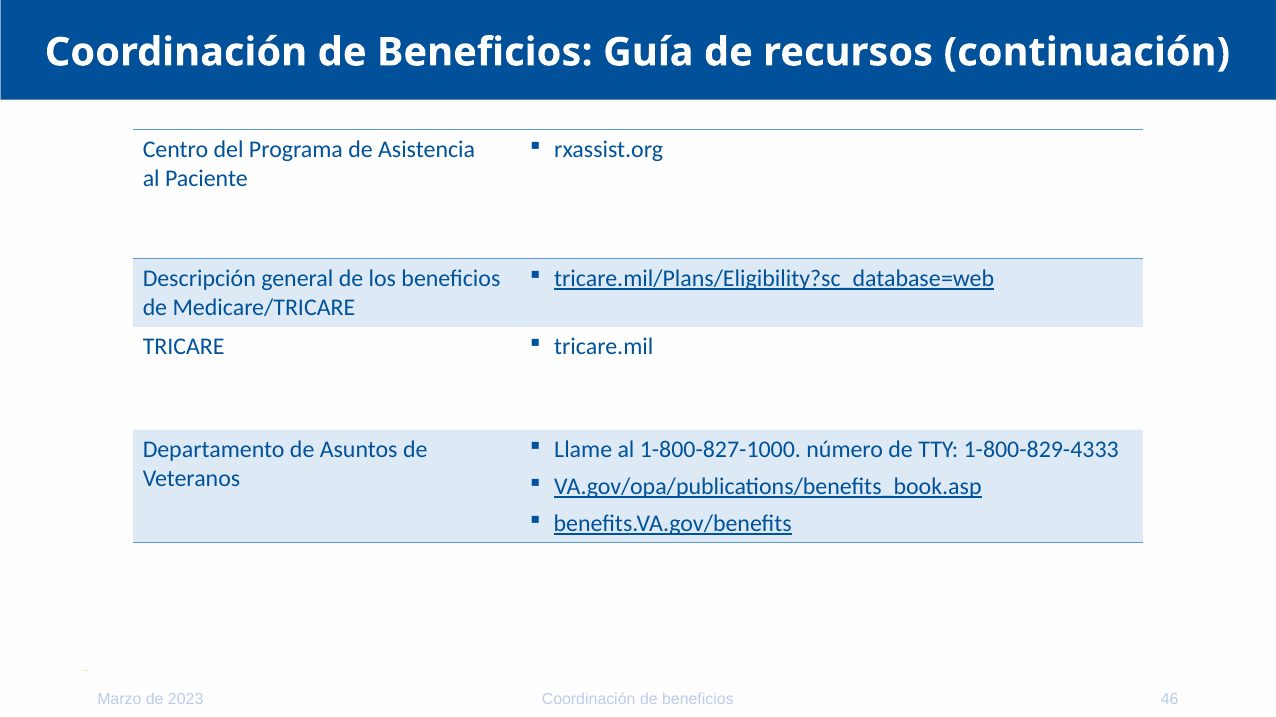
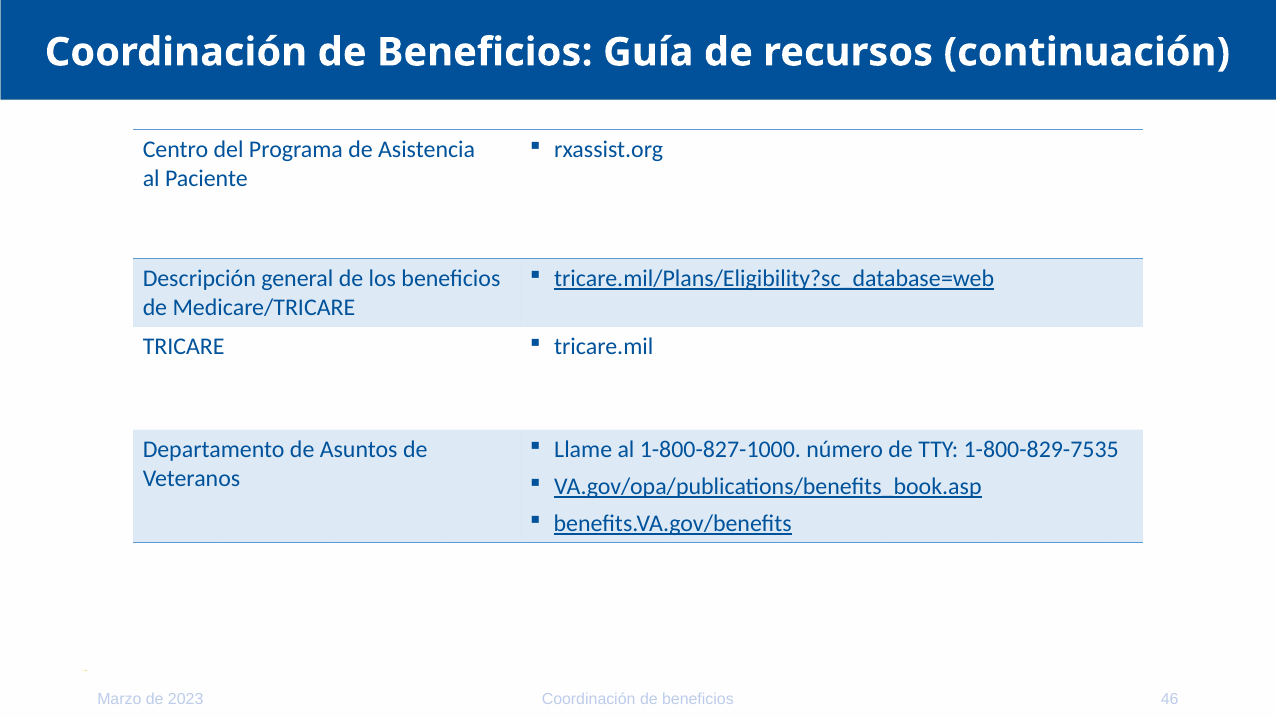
1-800-829-4333: 1-800-829-4333 -> 1-800-829-7535 (1041, 450)
